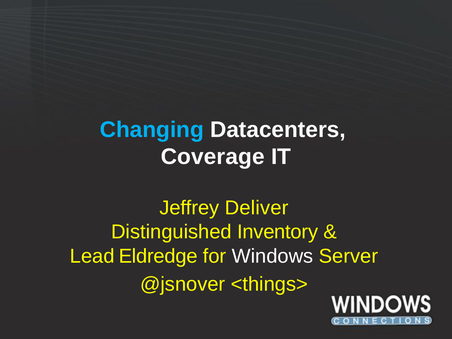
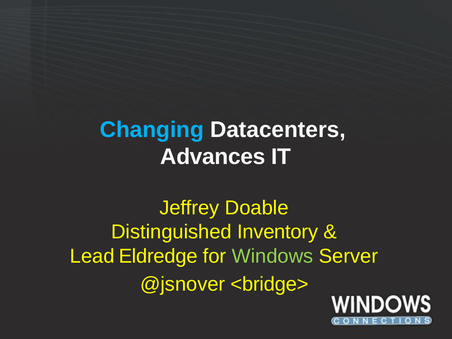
Coverage: Coverage -> Advances (213, 157)
Deliver: Deliver -> Doable (257, 208)
Windows colour: white -> light green (273, 256)
<things>: <things> -> <bridge> (269, 284)
